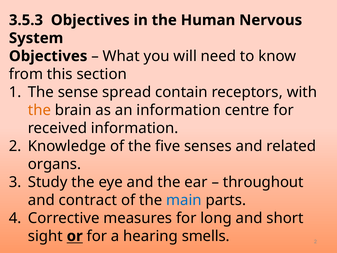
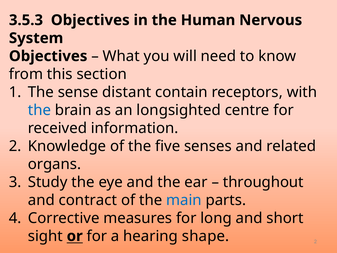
spread: spread -> distant (127, 92)
the colour: orange -> blue (39, 110)
an information: information -> longsighted (179, 110)
smells: smells -> shape (206, 236)
